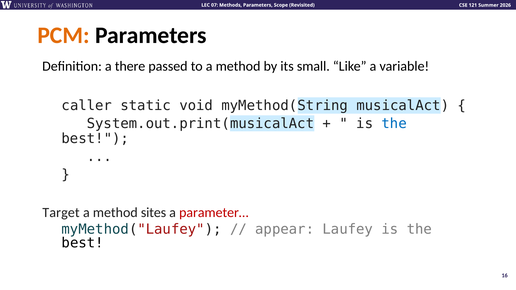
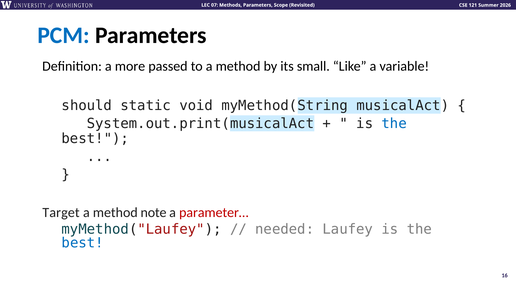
PCM colour: orange -> blue (64, 35)
there: there -> more (130, 66)
caller: caller -> should (87, 106)
sites: sites -> note (154, 213)
appear: appear -> needed (285, 229)
best colour: black -> blue (83, 243)
